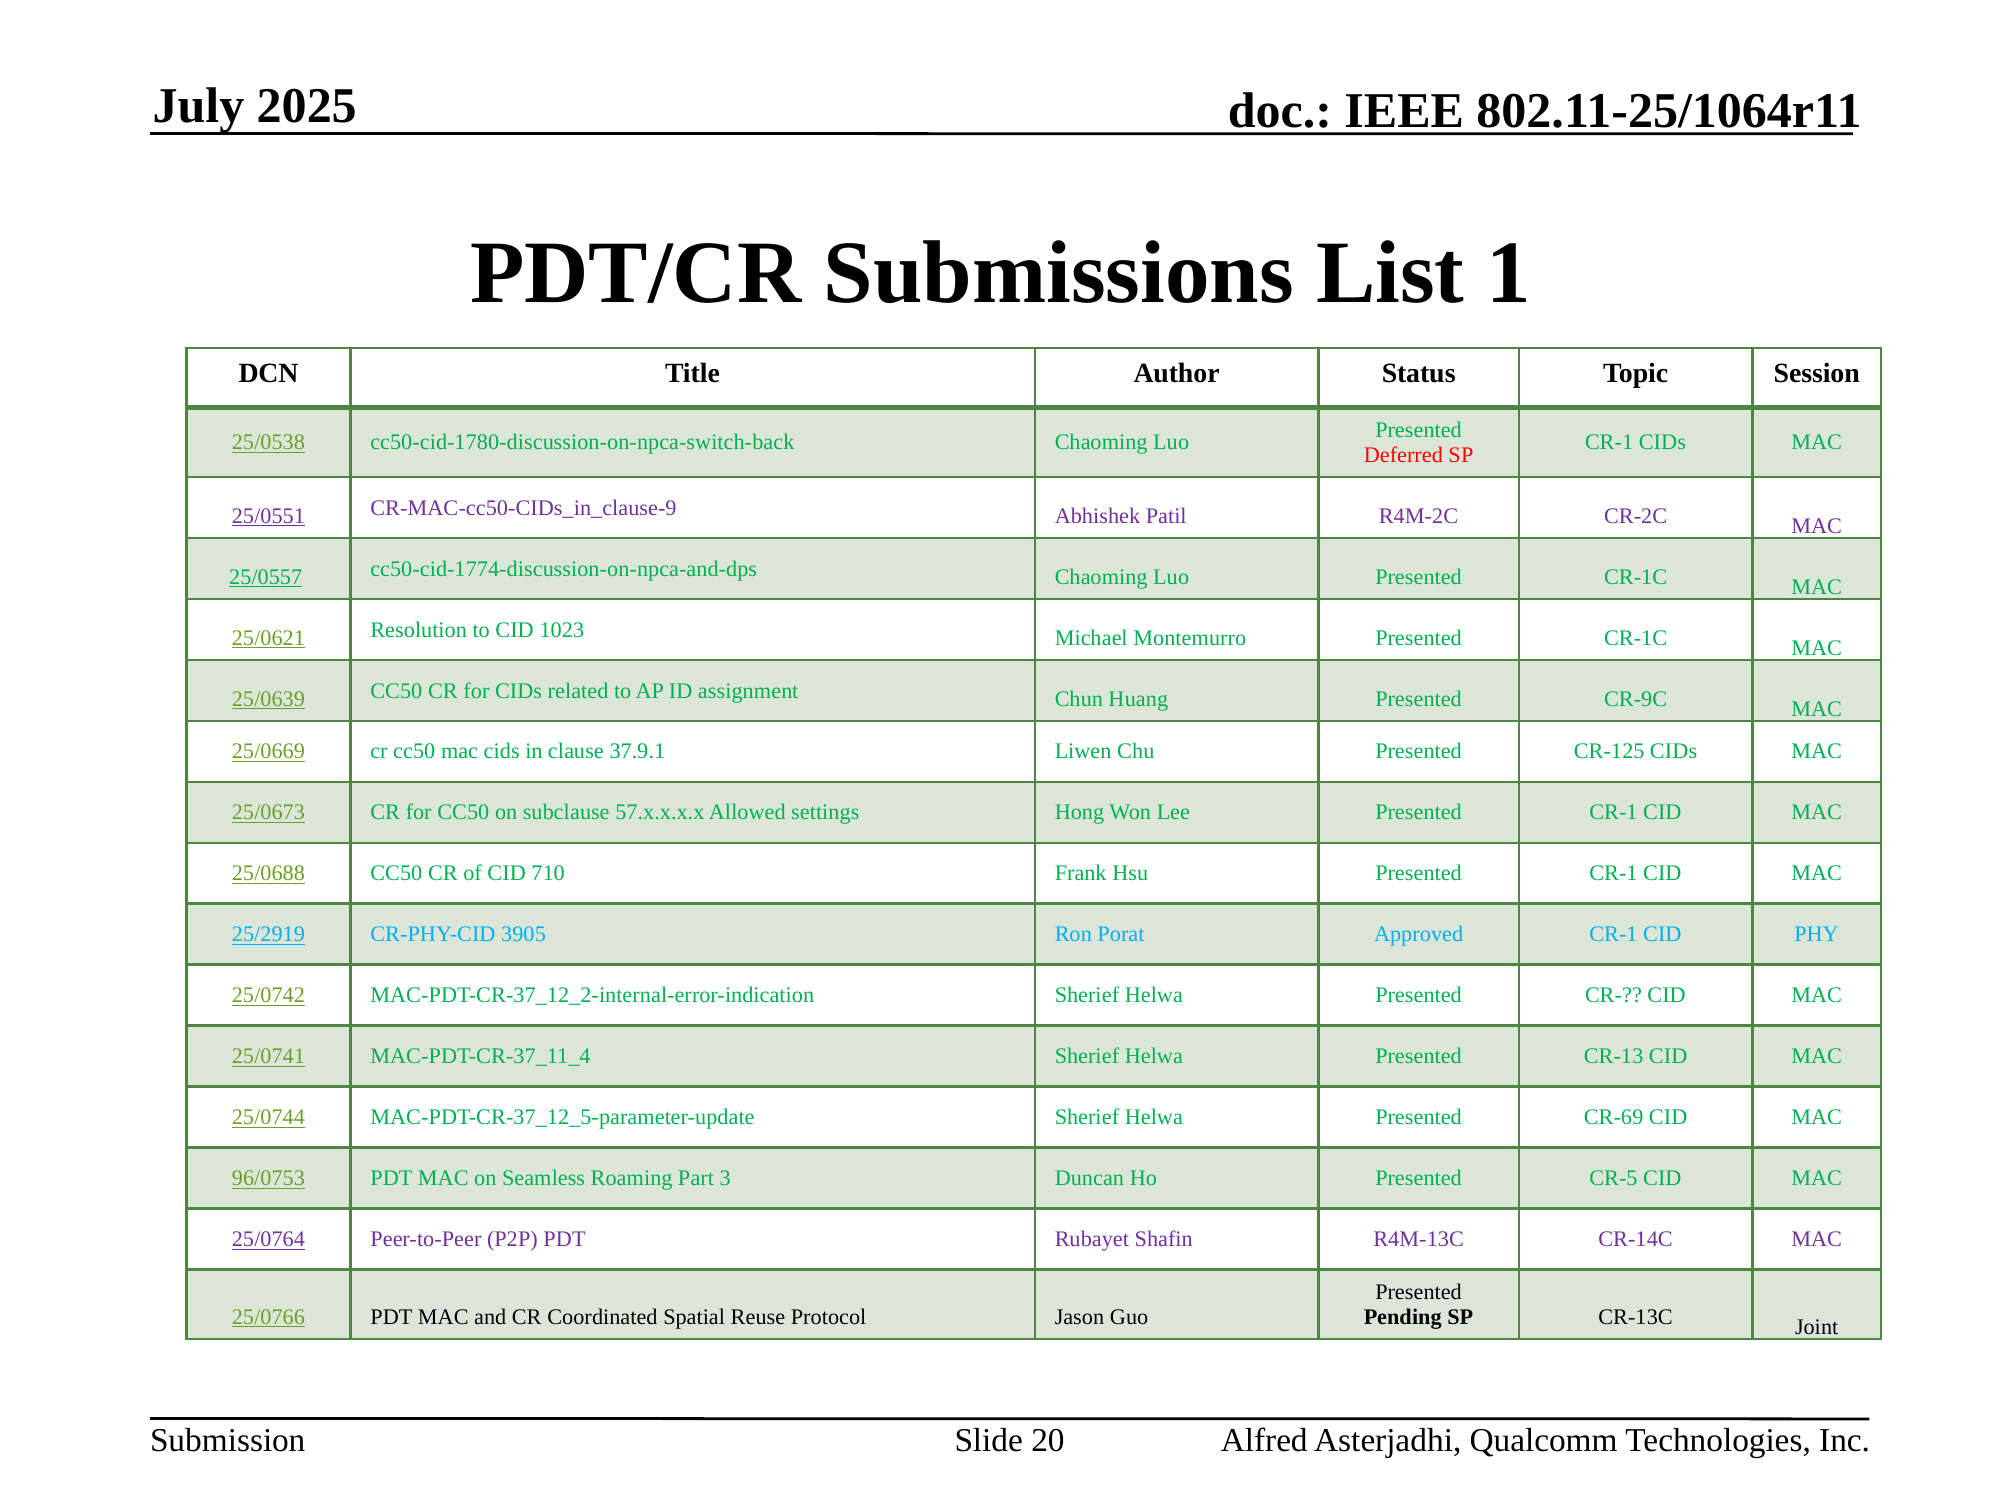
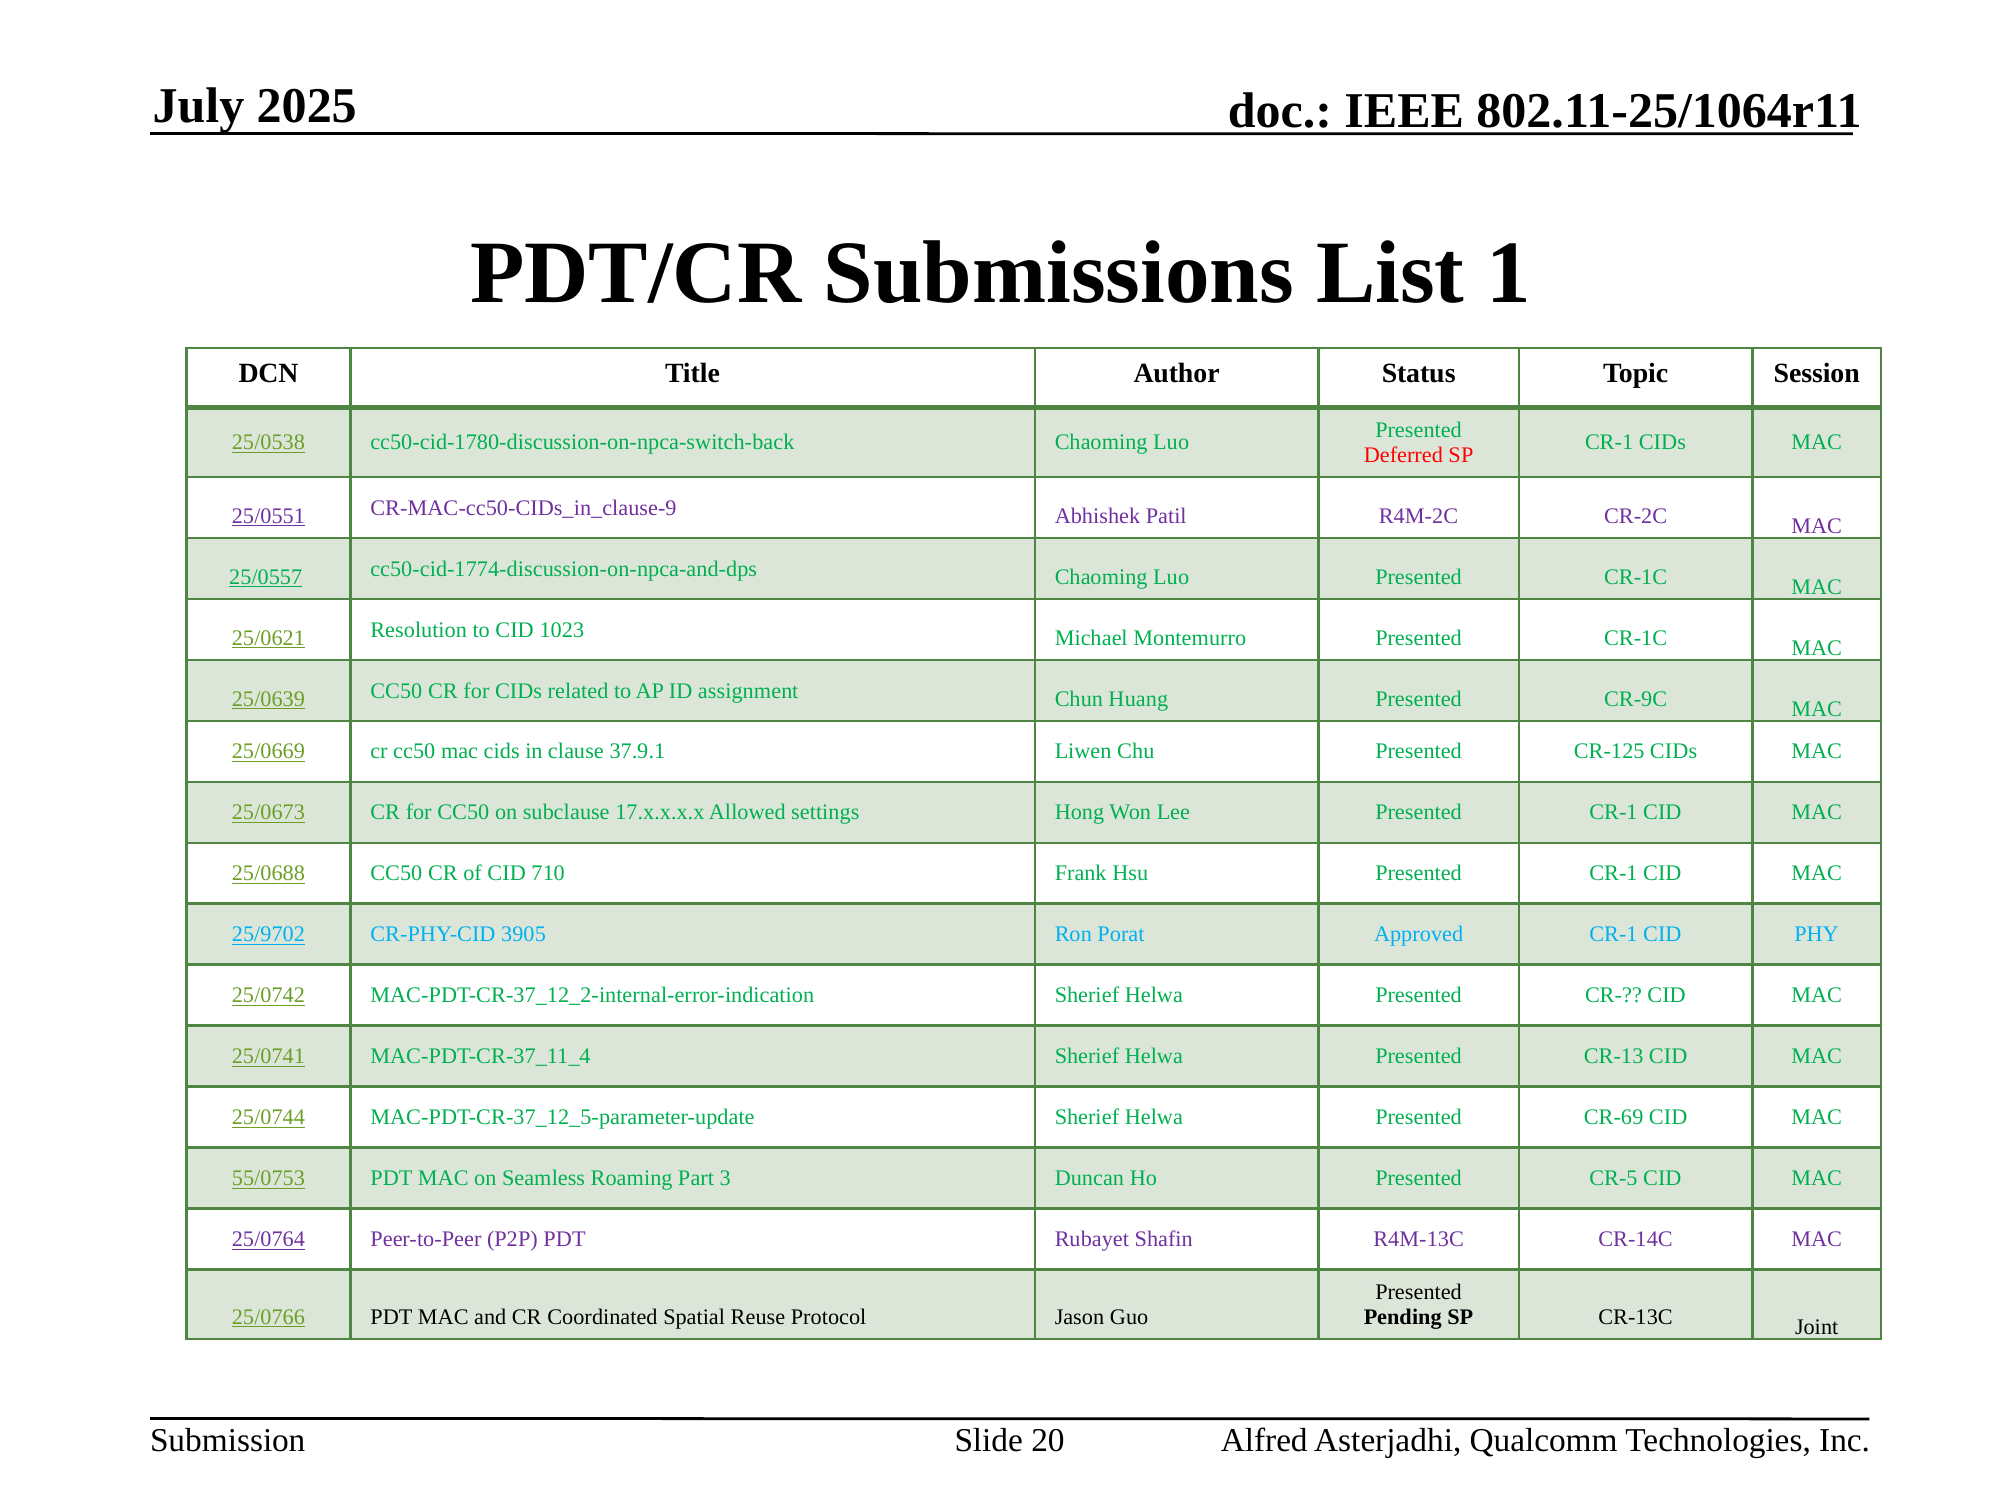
57.x.x.x.x: 57.x.x.x.x -> 17.x.x.x.x (660, 813)
25/2919: 25/2919 -> 25/9702 (268, 935)
96/0753: 96/0753 -> 55/0753 (268, 1178)
